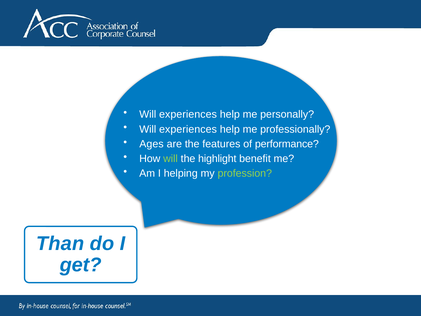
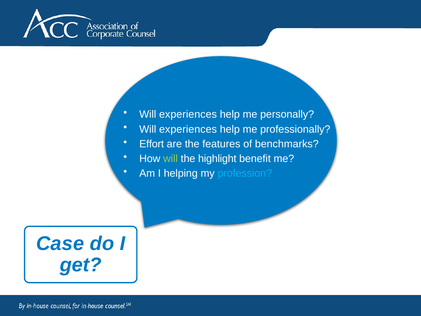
Ages: Ages -> Effort (152, 144)
performance: performance -> benchmarks (287, 144)
profession colour: light green -> light blue (245, 173)
Than: Than -> Case (60, 243)
